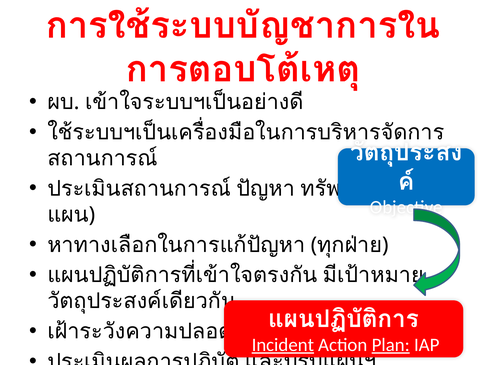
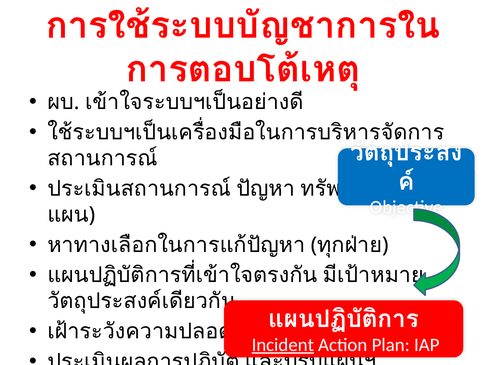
Plan underline: present -> none (391, 344)
